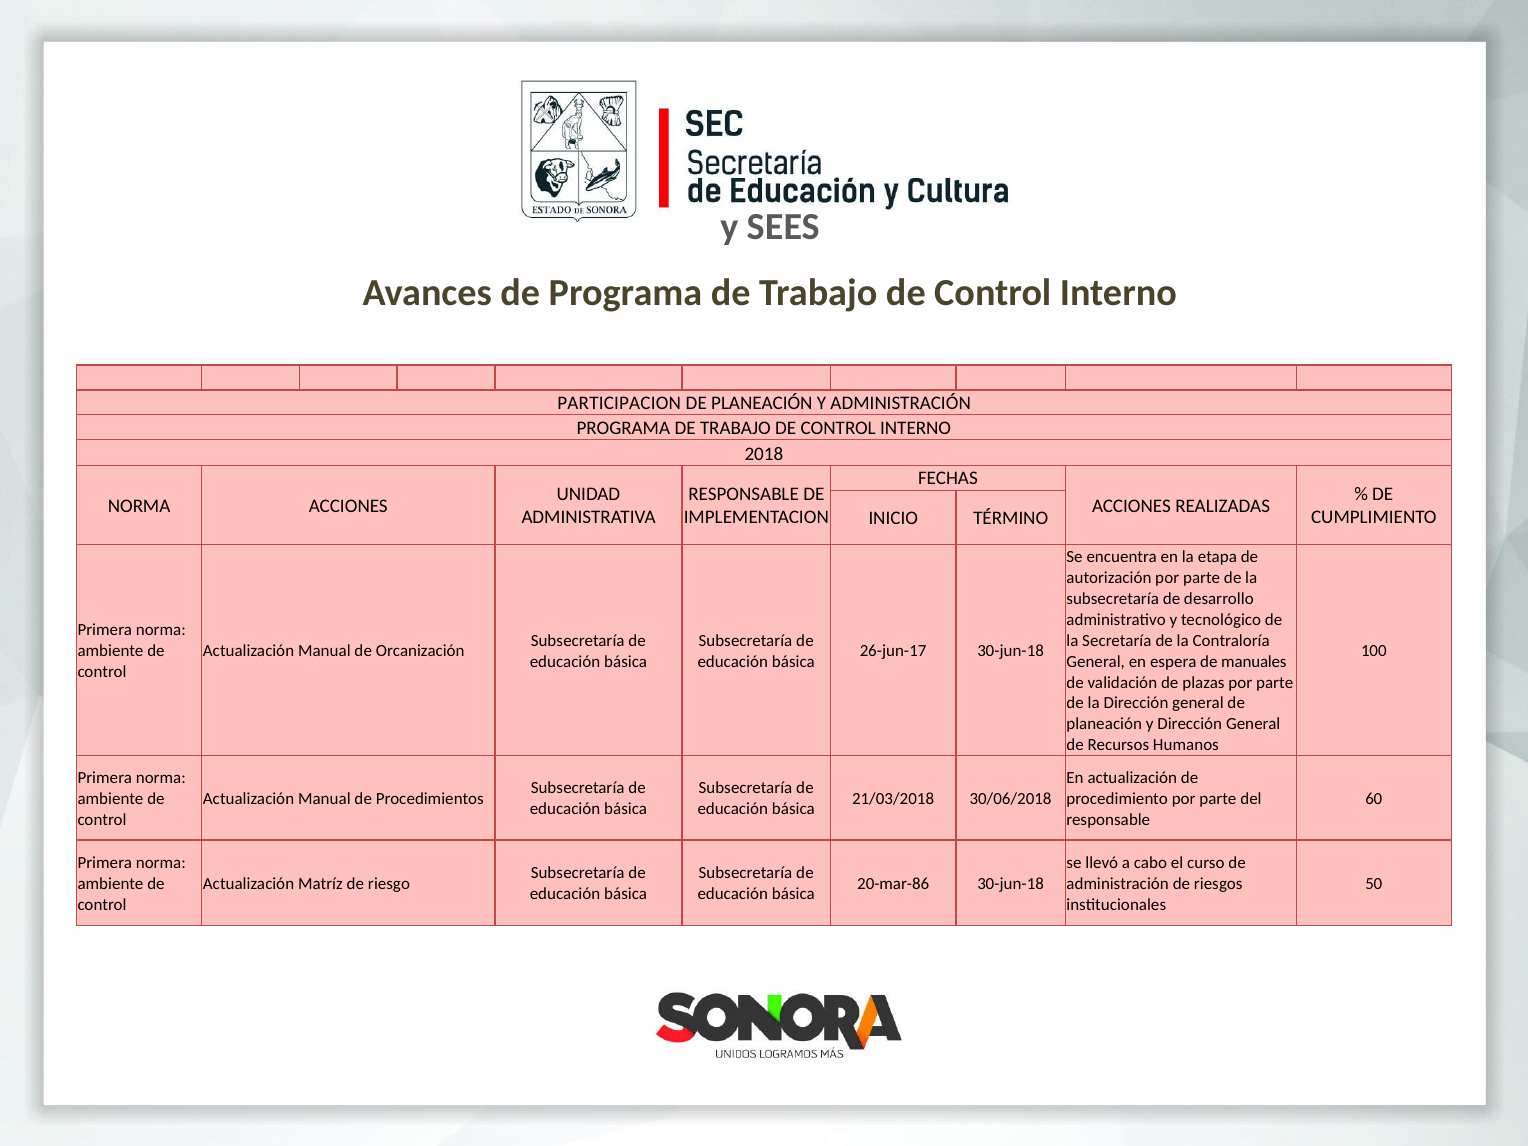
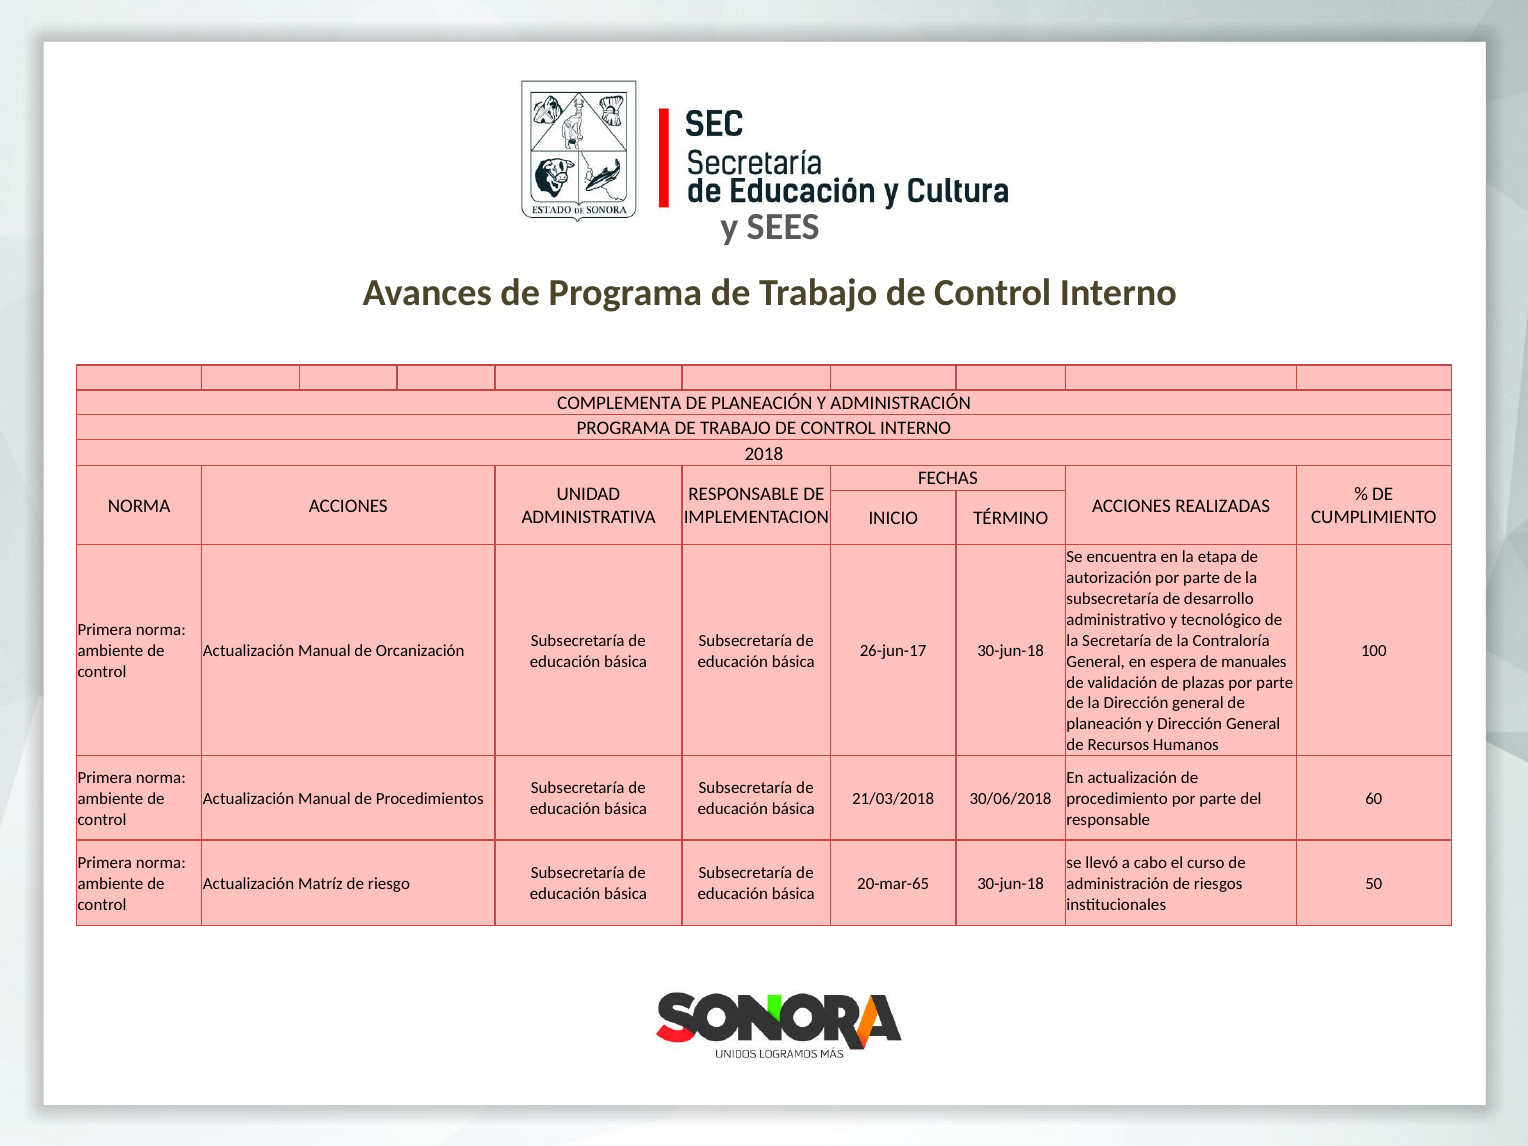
PARTICIPACION: PARTICIPACION -> COMPLEMENTA (619, 403)
20-mar-86: 20-mar-86 -> 20-mar-65 (893, 884)
